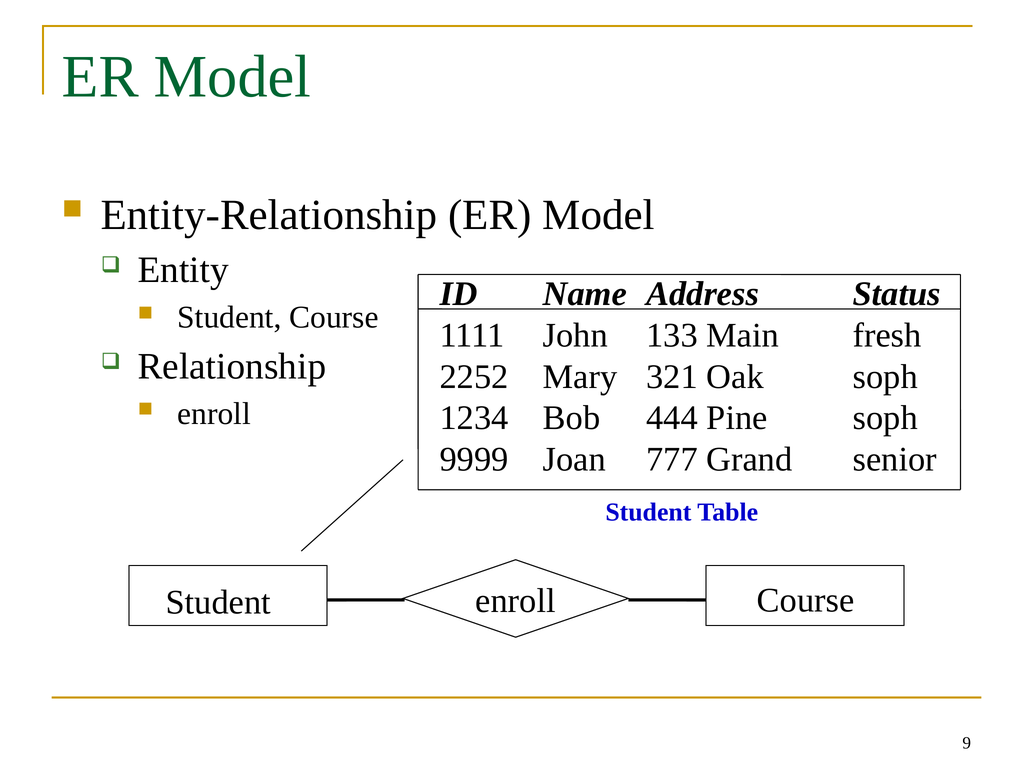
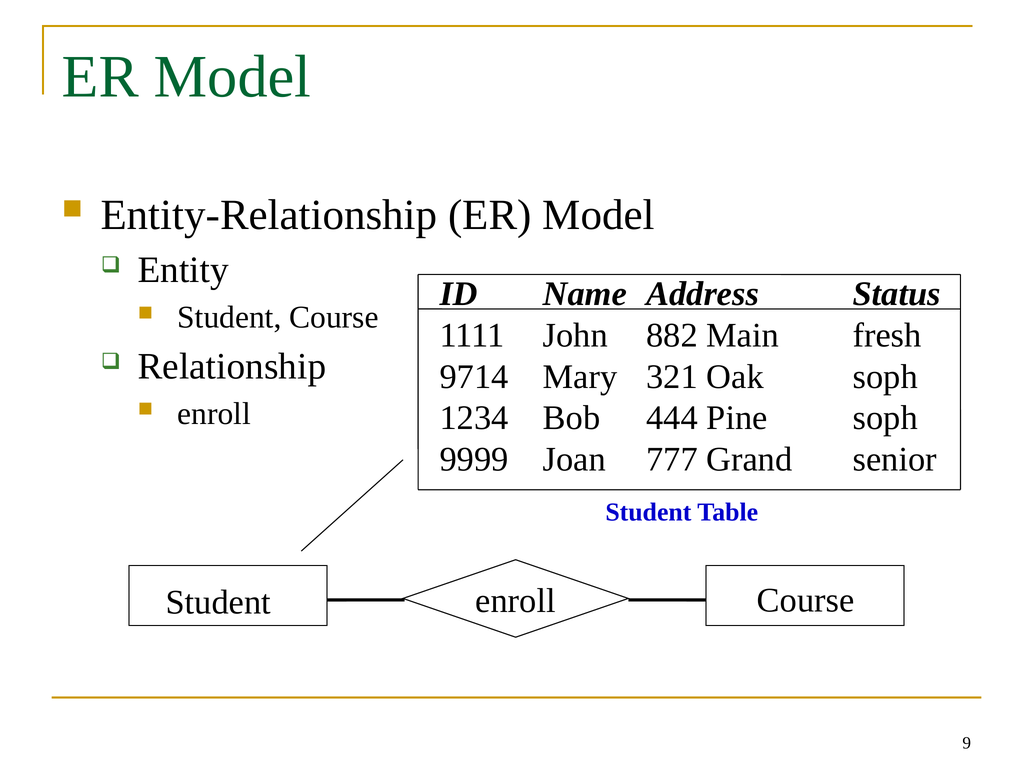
133: 133 -> 882 (672, 335)
2252: 2252 -> 9714 (474, 377)
